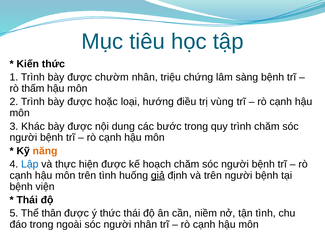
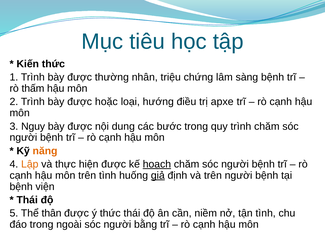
chườm: chườm -> thường (112, 77)
vùng: vùng -> apxe (222, 102)
Khác: Khác -> Nguy (33, 126)
Lập colour: blue -> orange (30, 164)
hoạch underline: none -> present (157, 164)
người nhân: nhân -> bằng (146, 224)
